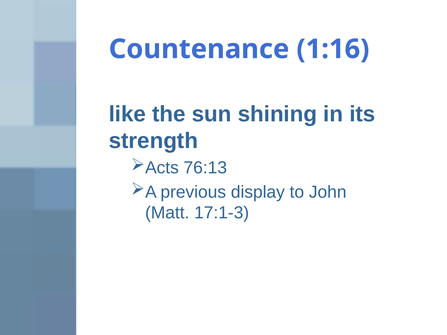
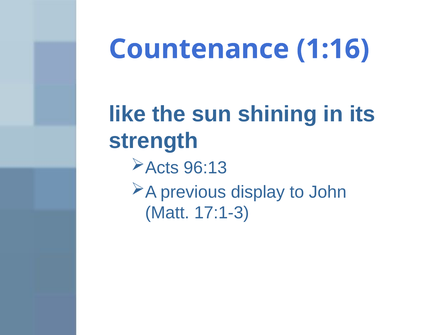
76:13: 76:13 -> 96:13 (205, 168)
